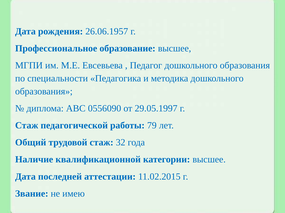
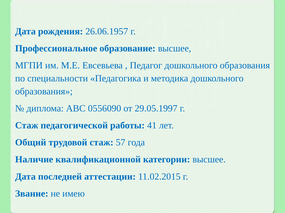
79: 79 -> 41 (152, 126)
32: 32 -> 57 (121, 143)
